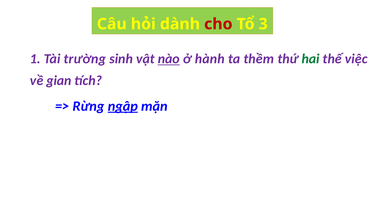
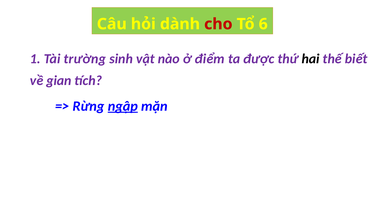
Tổ 3: 3 -> 6 (263, 24)
nào underline: present -> none (169, 59)
hành: hành -> điểm (210, 59)
thềm: thềm -> được (259, 59)
hai colour: green -> black (311, 59)
việc: việc -> biết (356, 59)
